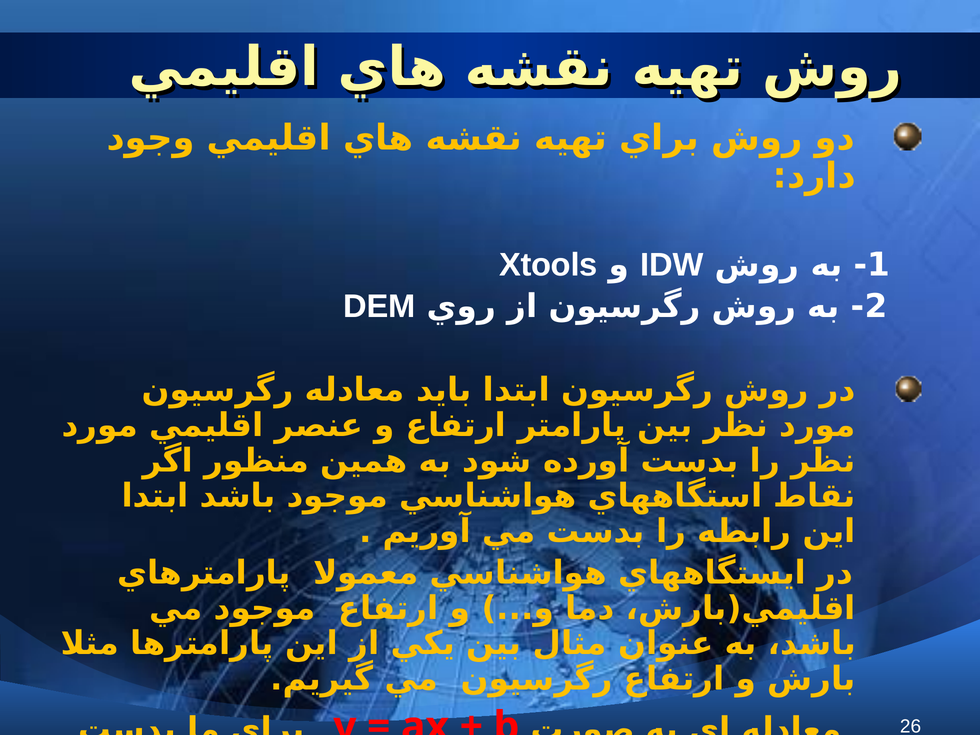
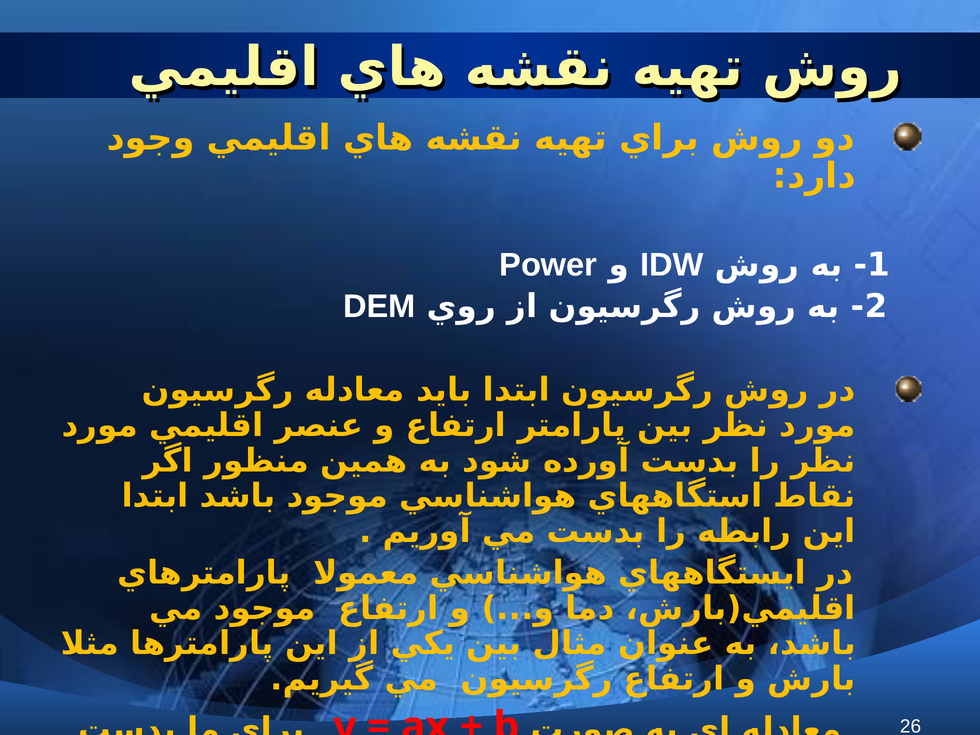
Xtools: Xtools -> Power (548, 265)
